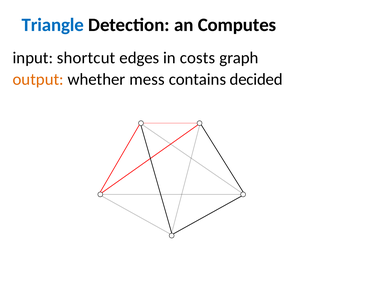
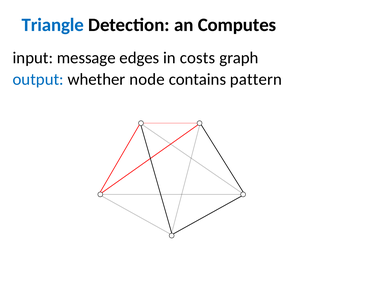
shortcut: shortcut -> message (86, 58)
output colour: orange -> blue (38, 80)
mess: mess -> node (147, 80)
decided: decided -> pattern (256, 80)
